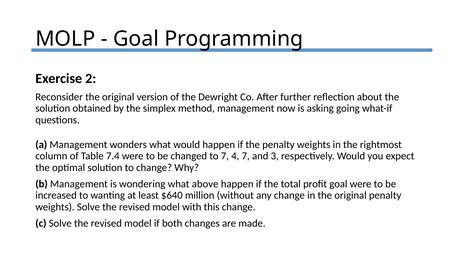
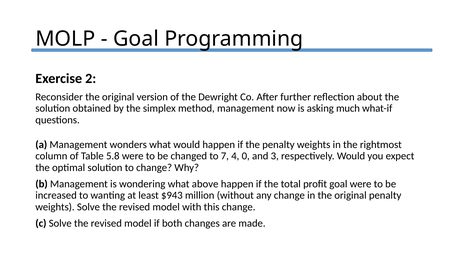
going: going -> much (348, 108)
7.4: 7.4 -> 5.8 (113, 156)
4 7: 7 -> 0 (246, 156)
$640: $640 -> $943 (172, 195)
